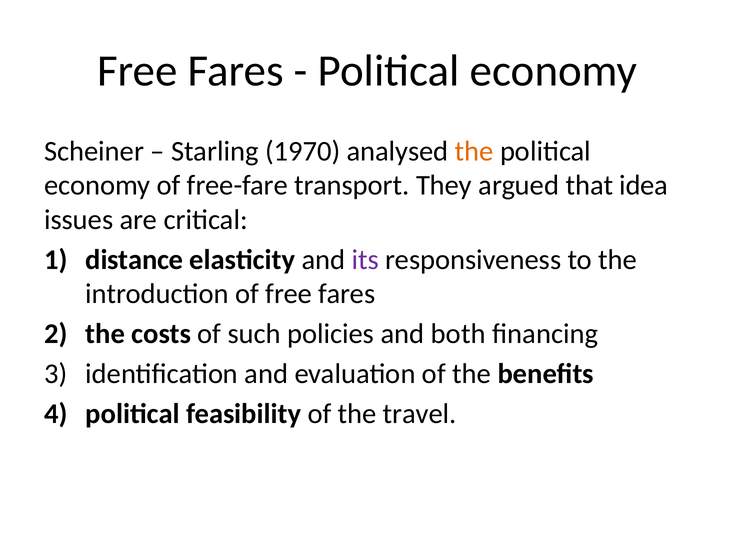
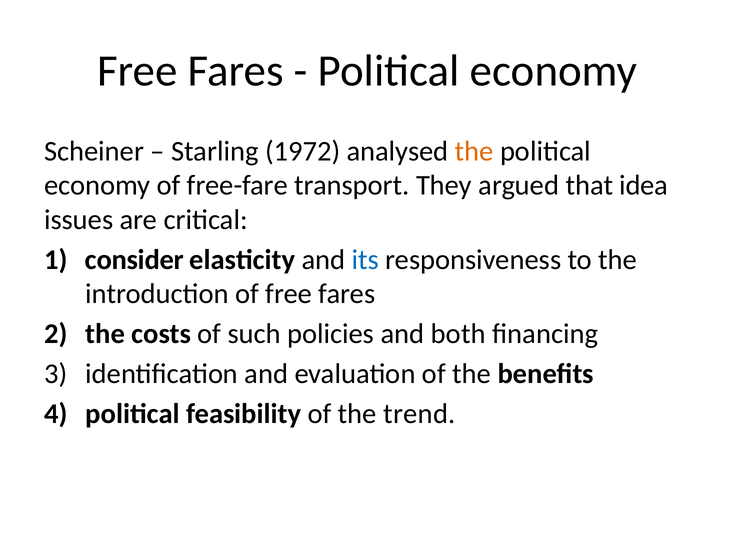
1970: 1970 -> 1972 (303, 151)
distance: distance -> consider (134, 260)
its colour: purple -> blue (365, 260)
travel: travel -> trend (420, 414)
